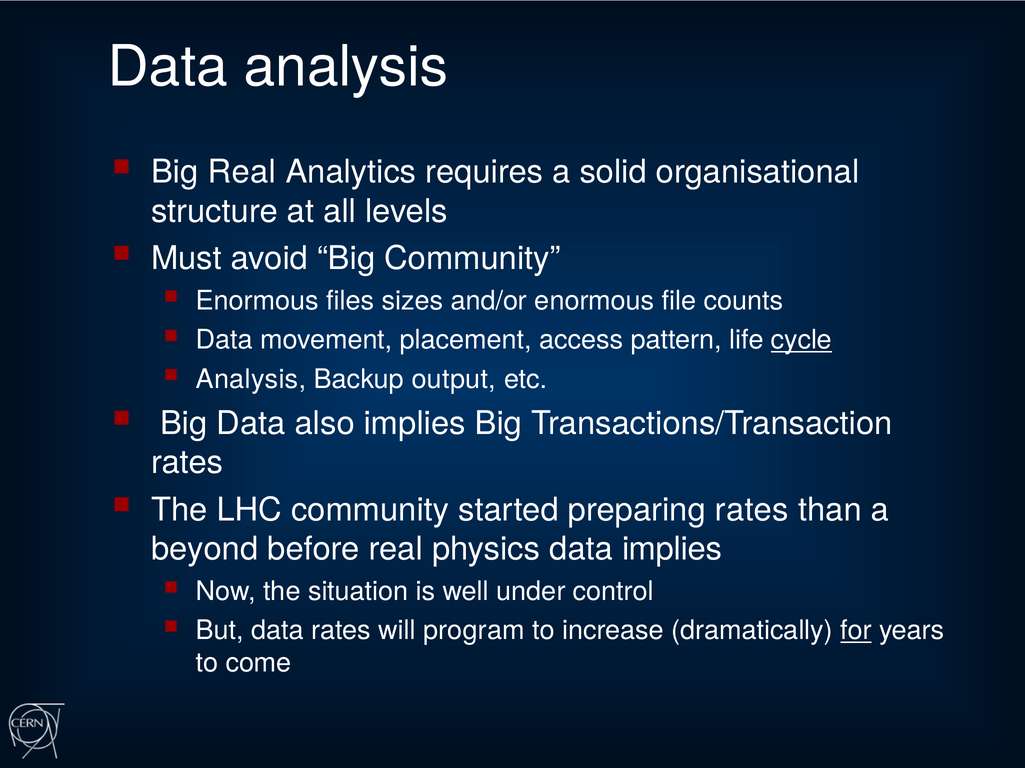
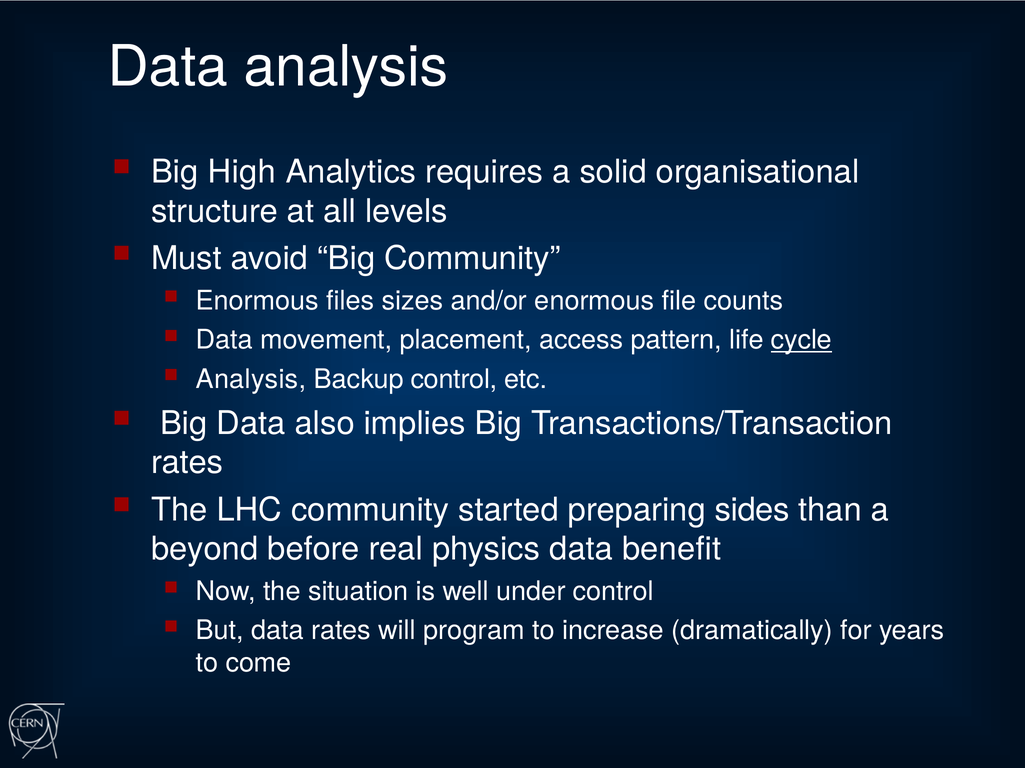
Big Real: Real -> High (242, 172)
Backup output: output -> control (454, 380)
preparing rates: rates -> sides (752, 510)
data implies: implies -> benefit (672, 550)
for underline: present -> none (856, 631)
